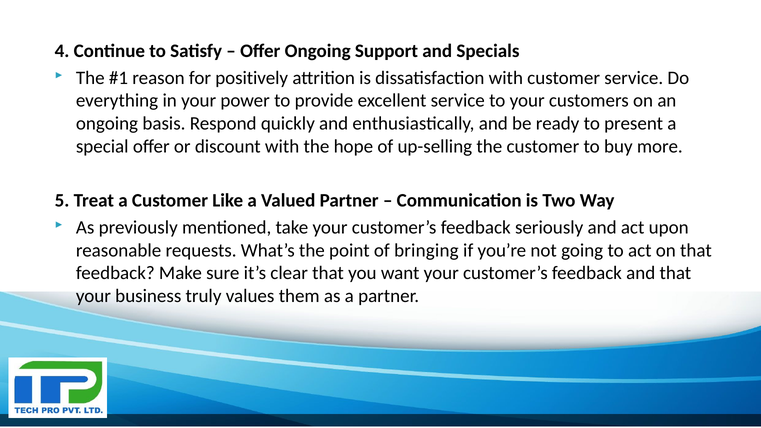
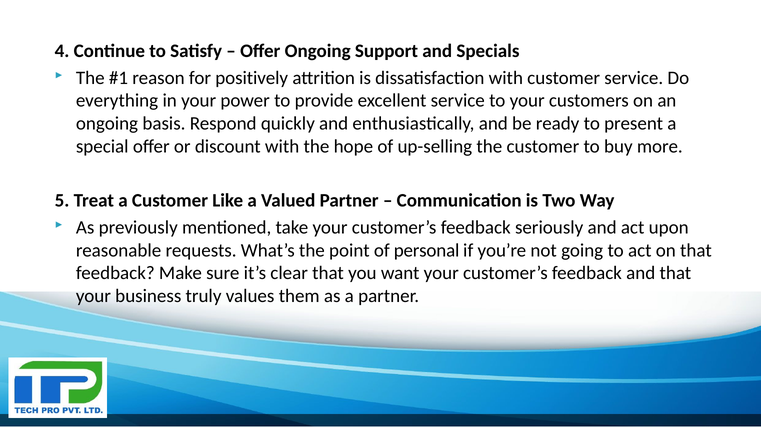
bringing: bringing -> personal (427, 250)
